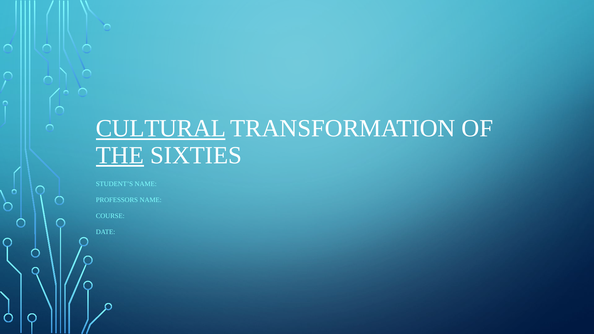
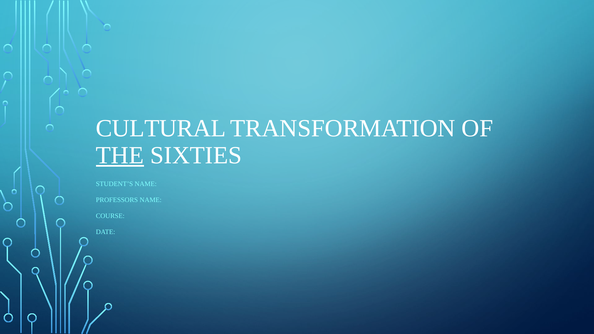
CULTURAL underline: present -> none (161, 129)
